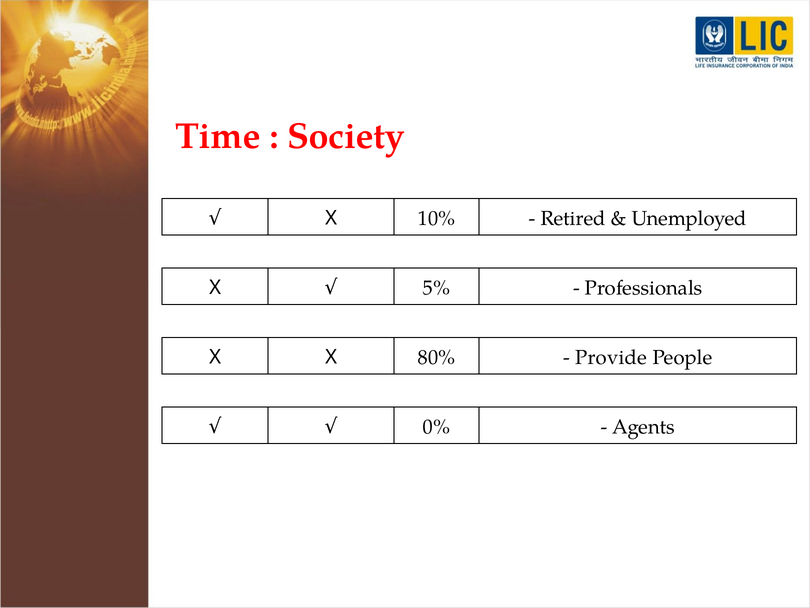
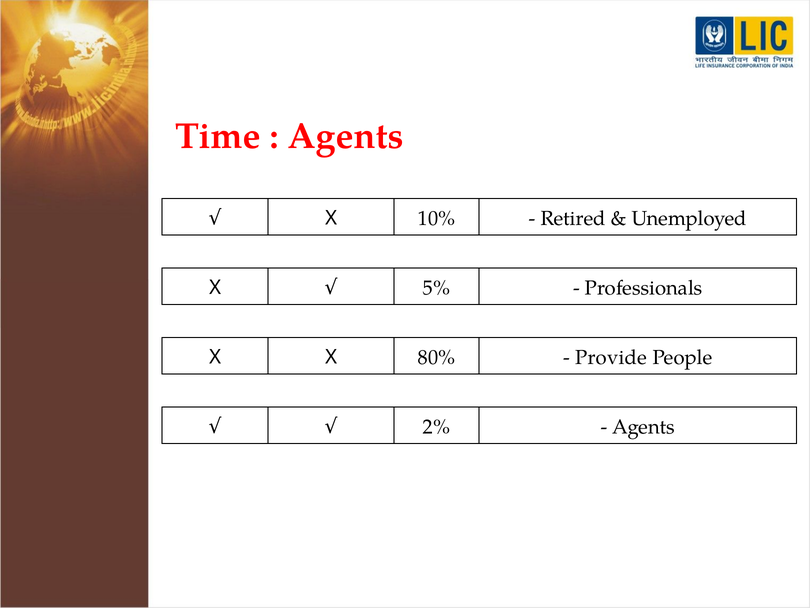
Society: Society -> Agents (346, 136)
0%: 0% -> 2% (437, 427)
